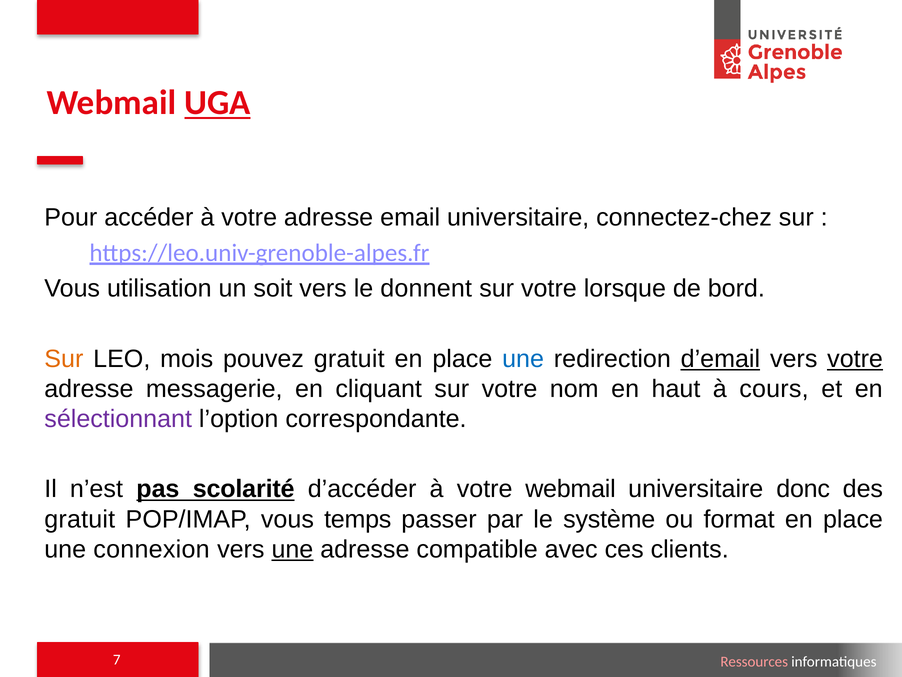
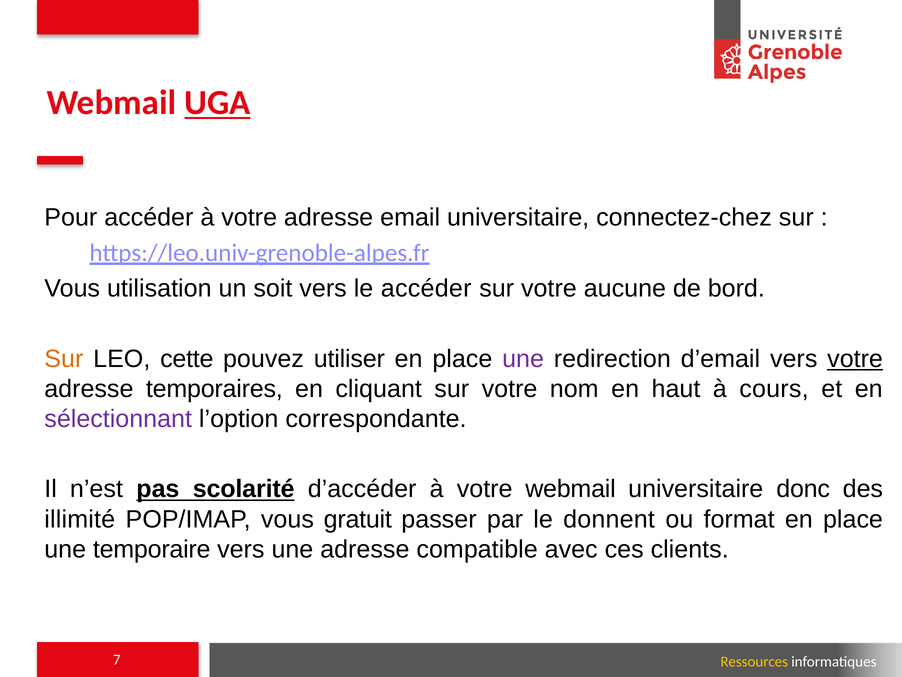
le donnent: donnent -> accéder (426, 288)
lorsque: lorsque -> aucune (625, 288)
mois: mois -> cette (187, 358)
pouvez gratuit: gratuit -> utiliser (349, 358)
une colour: blue -> purple (523, 358)
d’email underline: present -> none (720, 358)
messagerie: messagerie -> temporaires (214, 389)
gratuit: gratuit -> illimité (80, 519)
temps: temps -> gratuit (358, 519)
système: système -> donnent (609, 519)
connexion: connexion -> temporaire (152, 549)
une underline: present -> none (292, 549)
Ressources colour: pink -> yellow (754, 661)
